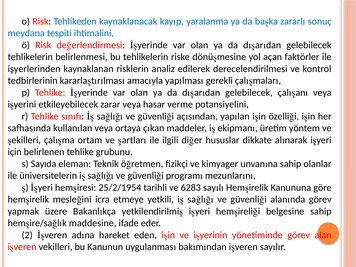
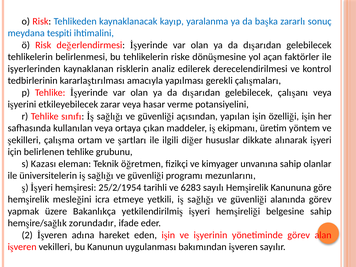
Sayıda: Sayıda -> Kazası (43, 164)
maddesine: maddesine -> zorundadır (93, 223)
